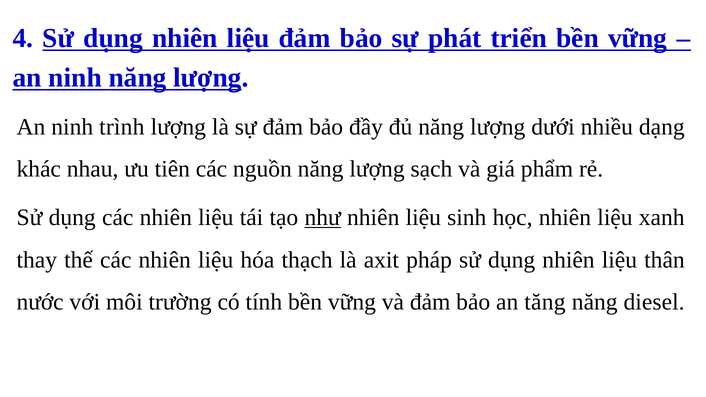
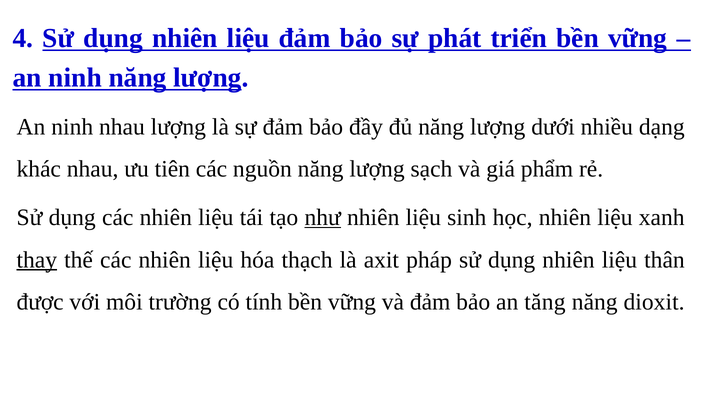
ninh trình: trình -> nhau (122, 127)
thay underline: none -> present (37, 260)
nước: nước -> được (40, 302)
diesel: diesel -> dioxit (654, 302)
